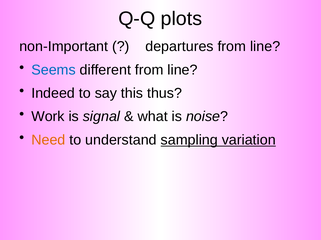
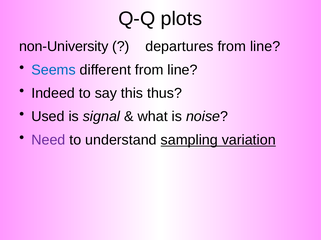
non-Important: non-Important -> non-University (64, 47)
Work: Work -> Used (48, 117)
Need colour: orange -> purple (48, 140)
